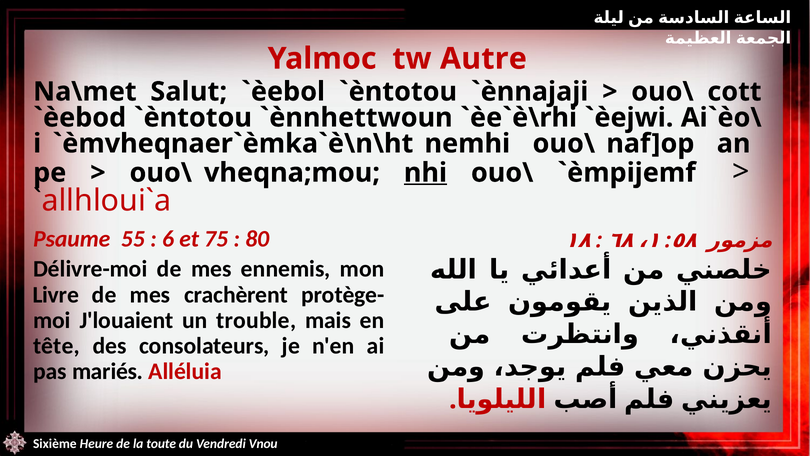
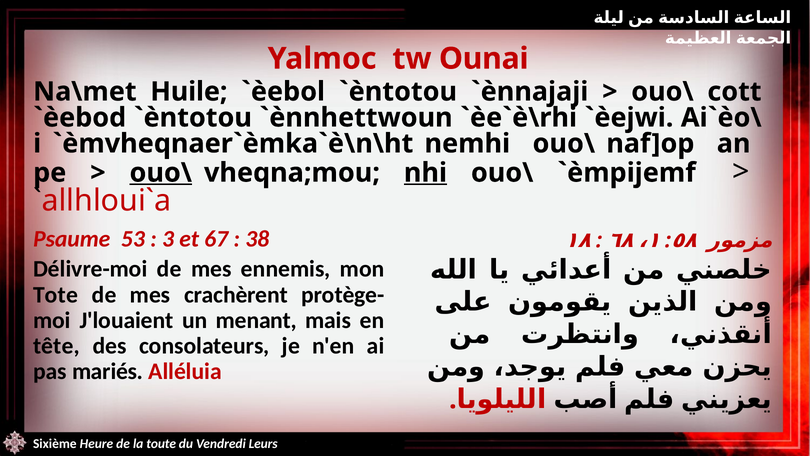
Autre: Autre -> Ounai (484, 59)
Salut: Salut -> Huile (189, 92)
ouo\ underline: none -> present (161, 173)
55: 55 -> 53 (133, 239)
6: 6 -> 3 (168, 239)
75: 75 -> 67 (216, 239)
80: 80 -> 38 (257, 239)
Livre: Livre -> Tote (56, 294)
trouble: trouble -> menant (256, 320)
Vnou: Vnou -> Leurs (263, 443)
